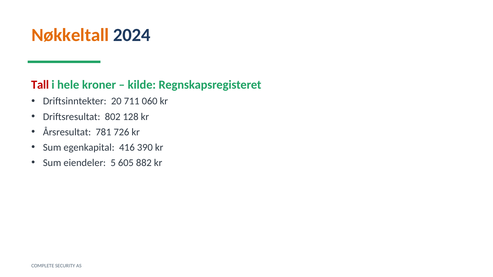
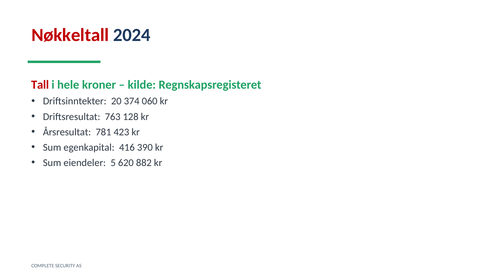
Nøkkeltall colour: orange -> red (70, 35)
711: 711 -> 374 (132, 101)
802: 802 -> 763 (113, 117)
726: 726 -> 423 (121, 132)
605: 605 -> 620 (126, 163)
